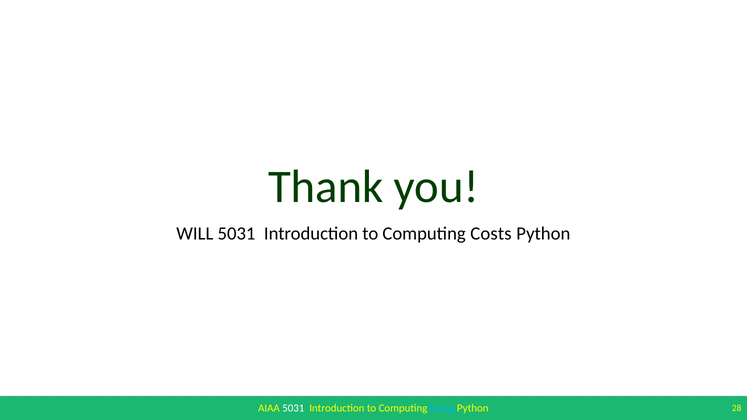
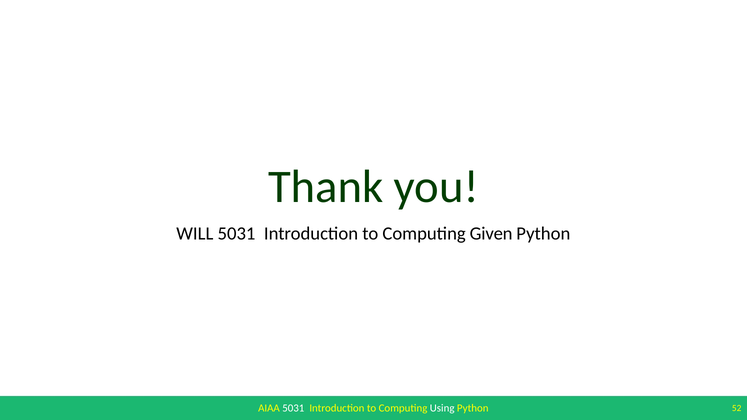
Costs: Costs -> Given (491, 233)
Using colour: light blue -> white (442, 408)
28: 28 -> 52 (737, 408)
